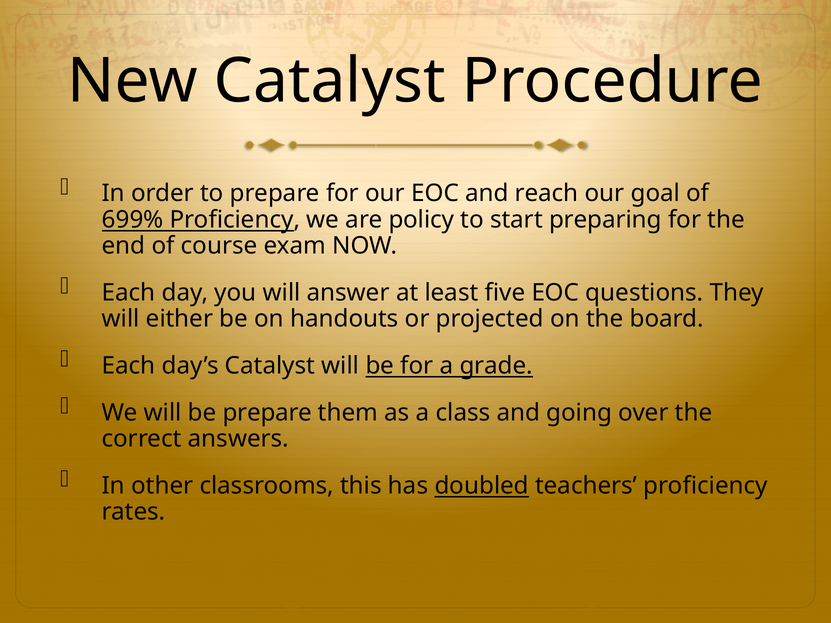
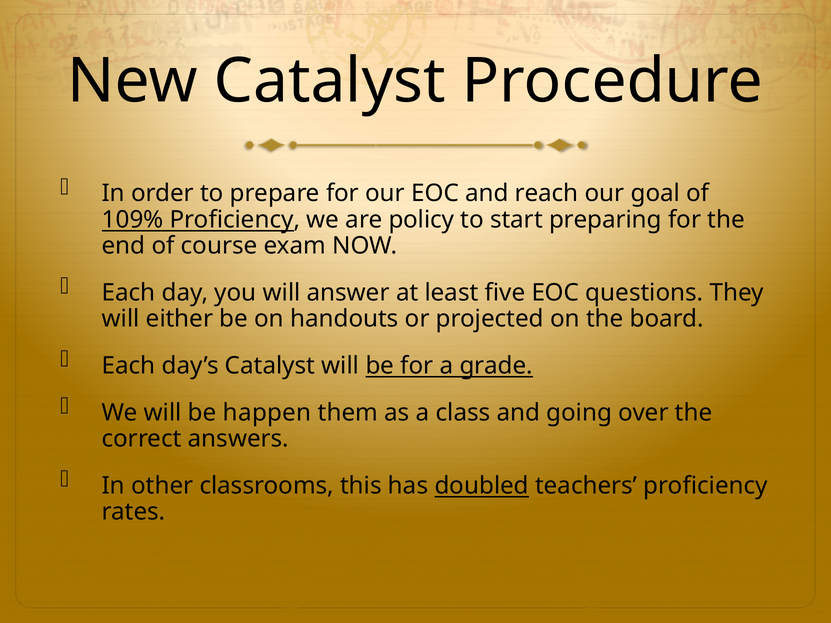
699%: 699% -> 109% (133, 220)
be prepare: prepare -> happen (267, 413)
